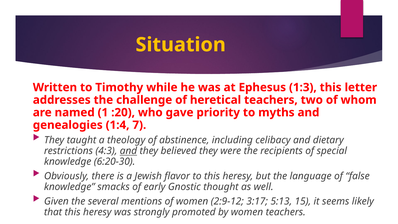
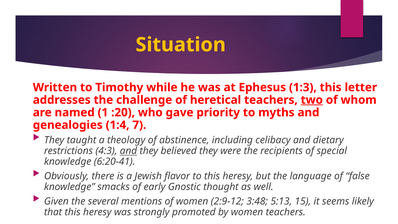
two underline: none -> present (312, 100)
6:20-30: 6:20-30 -> 6:20-41 (115, 162)
3:17: 3:17 -> 3:48 (257, 201)
